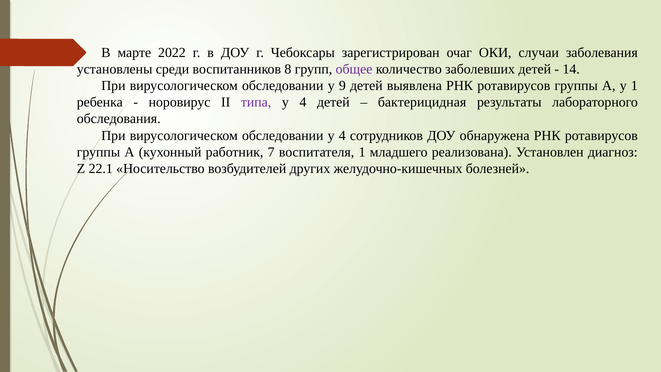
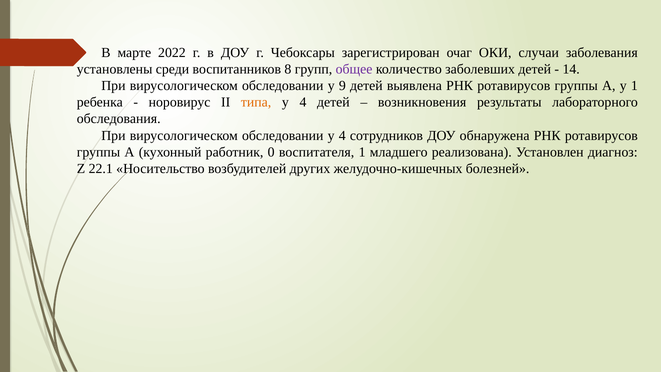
типа colour: purple -> orange (256, 102)
бактерицидная: бактерицидная -> возникновения (422, 102)
7: 7 -> 0 (271, 152)
